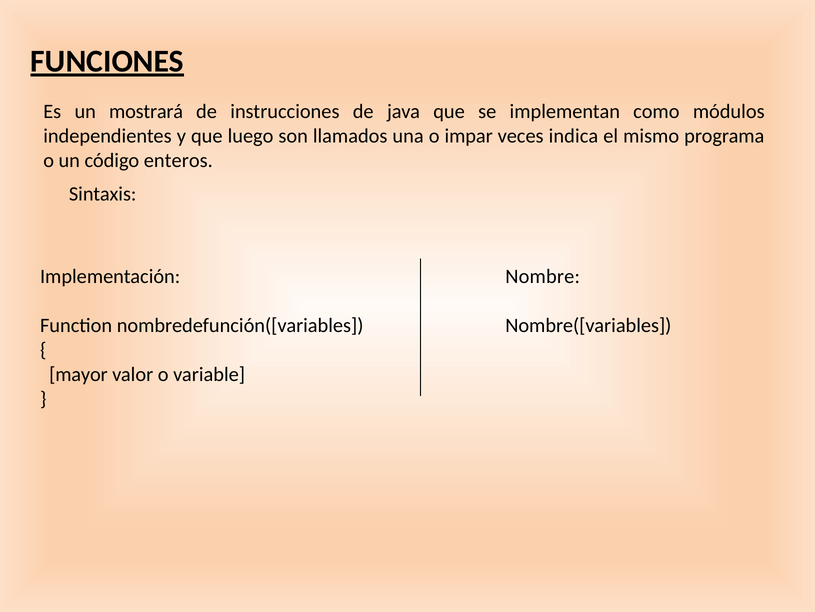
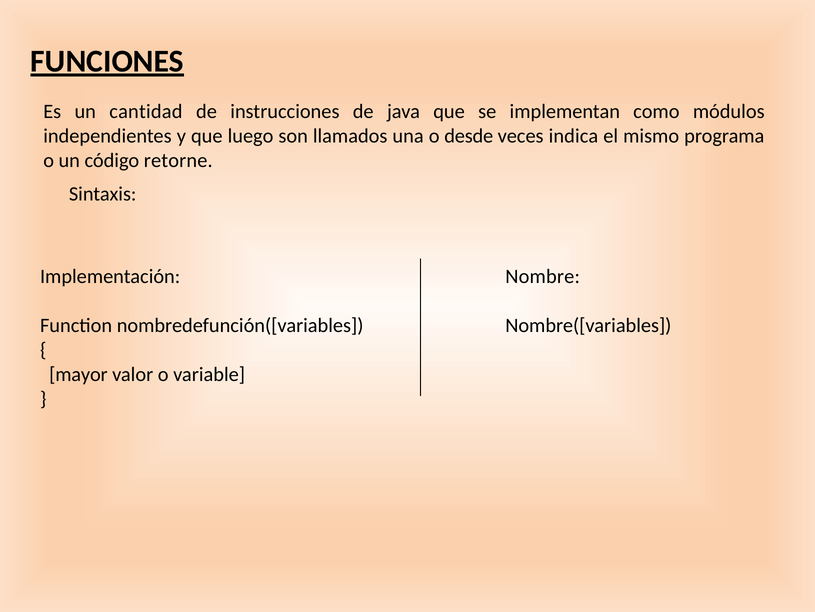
mostrará: mostrará -> cantidad (146, 111)
impar: impar -> desde (469, 136)
enteros: enteros -> retorne (178, 160)
